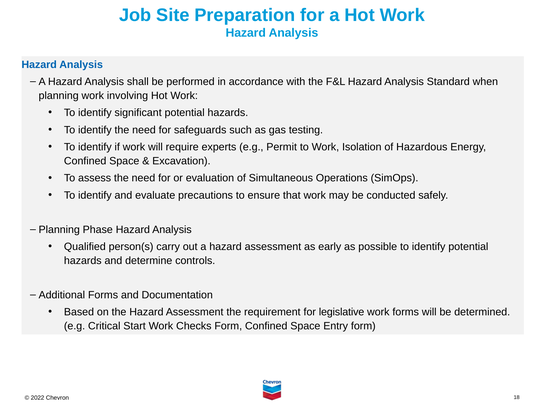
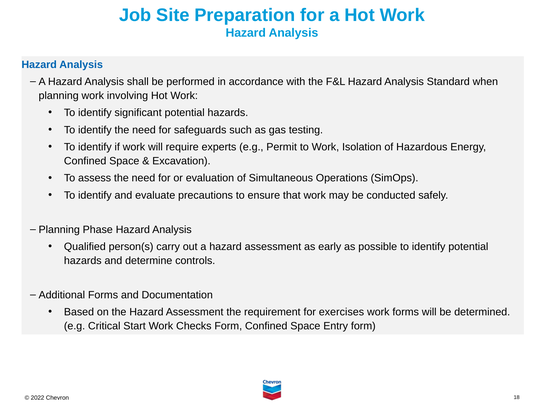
legislative: legislative -> exercises (341, 312)
